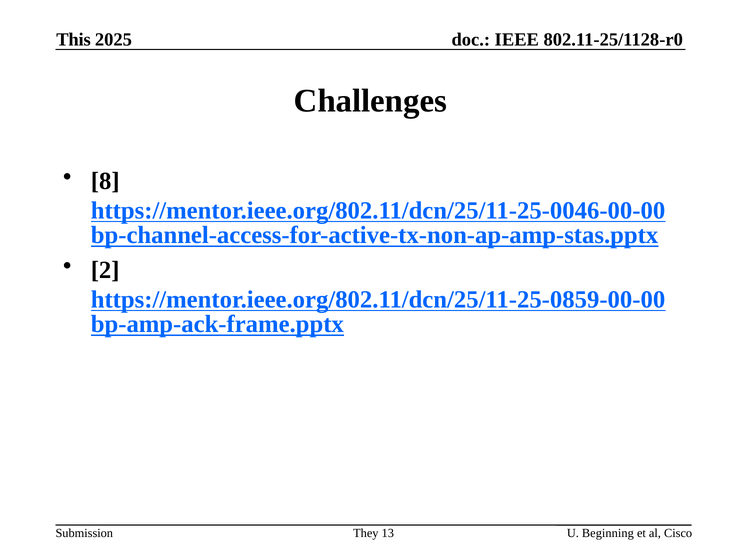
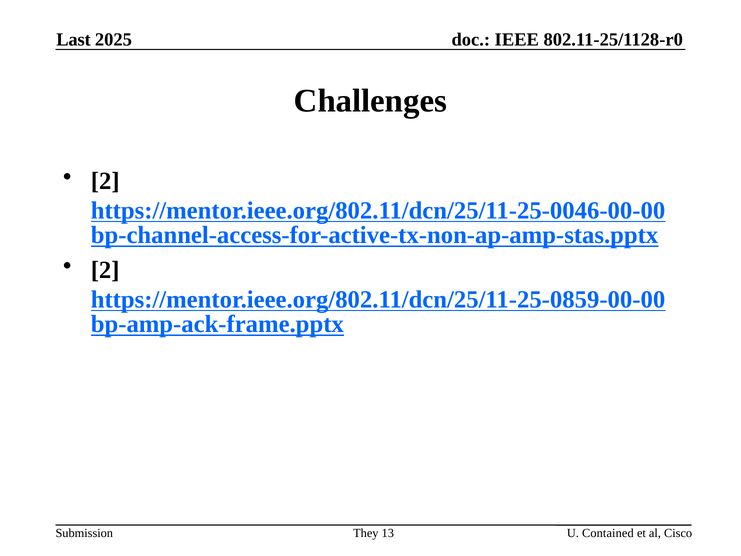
This: This -> Last (74, 40)
8: 8 -> 2 (105, 181)
Beginning: Beginning -> Contained (608, 533)
